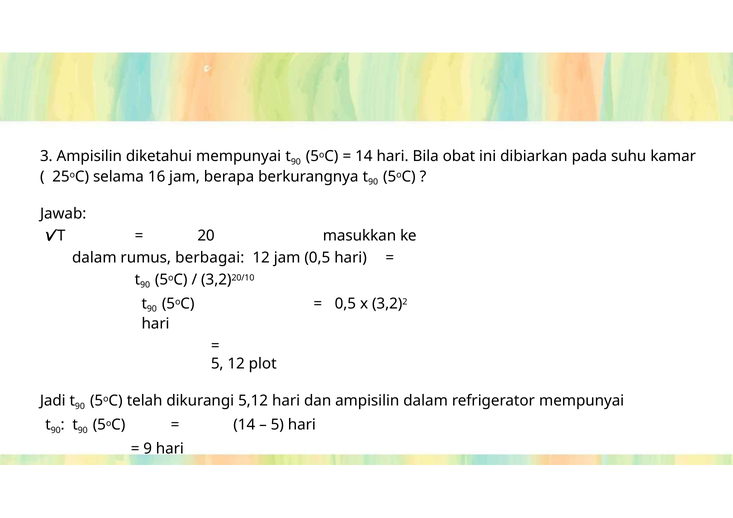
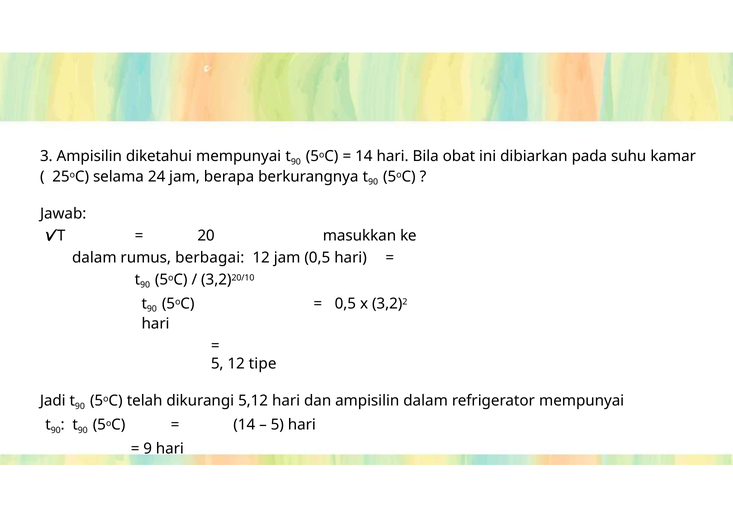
16: 16 -> 24 (157, 177)
plot: plot -> tipe (263, 364)
